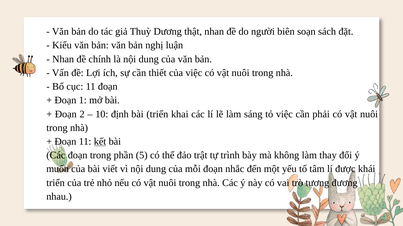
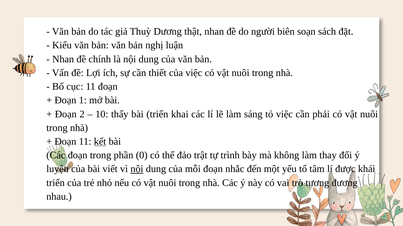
định: định -> thấy (120, 114)
5: 5 -> 0 (142, 156)
muốn: muốn -> luyện (58, 170)
nội underline: none -> present (137, 170)
